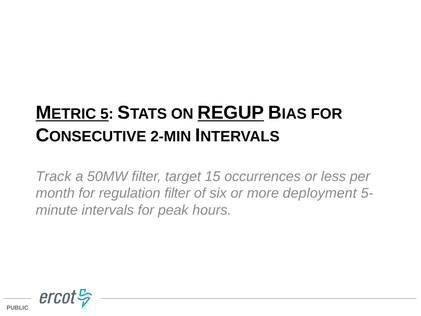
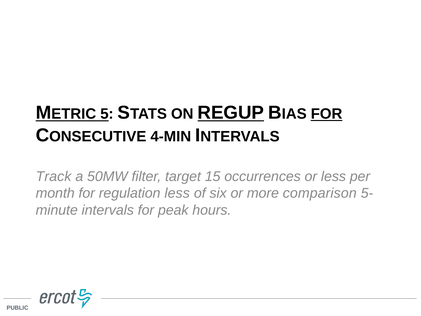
FOR underline: none -> present (327, 114)
2-MIN: 2-MIN -> 4-MIN (171, 136)
regulation filter: filter -> less (177, 193)
deployment: deployment -> comparison (320, 193)
